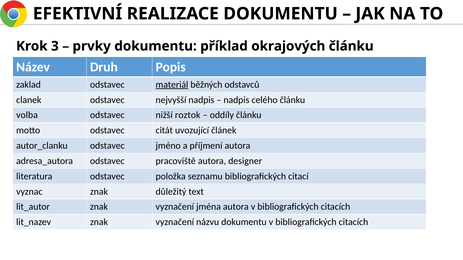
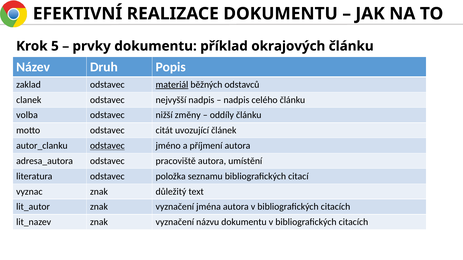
3: 3 -> 5 (55, 46)
roztok: roztok -> změny (188, 115)
odstavec underline: none -> present (107, 146)
designer: designer -> umístění (245, 161)
